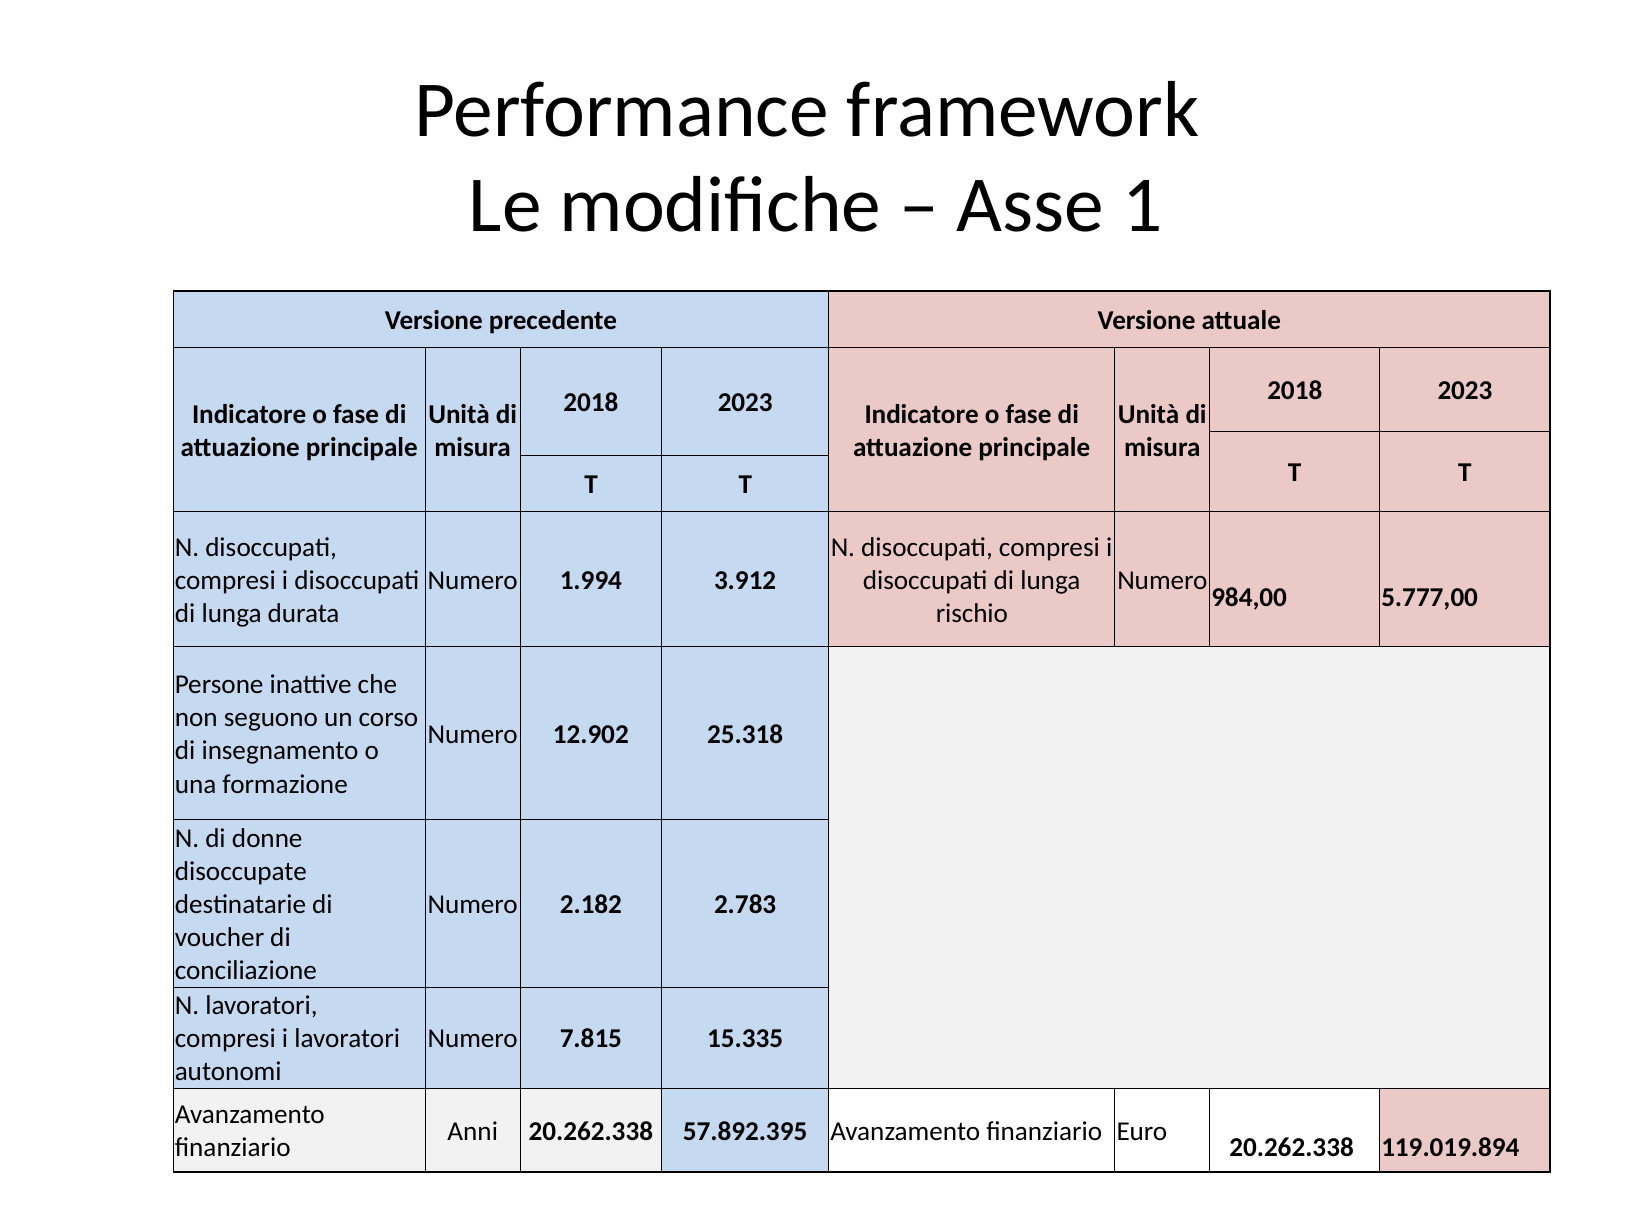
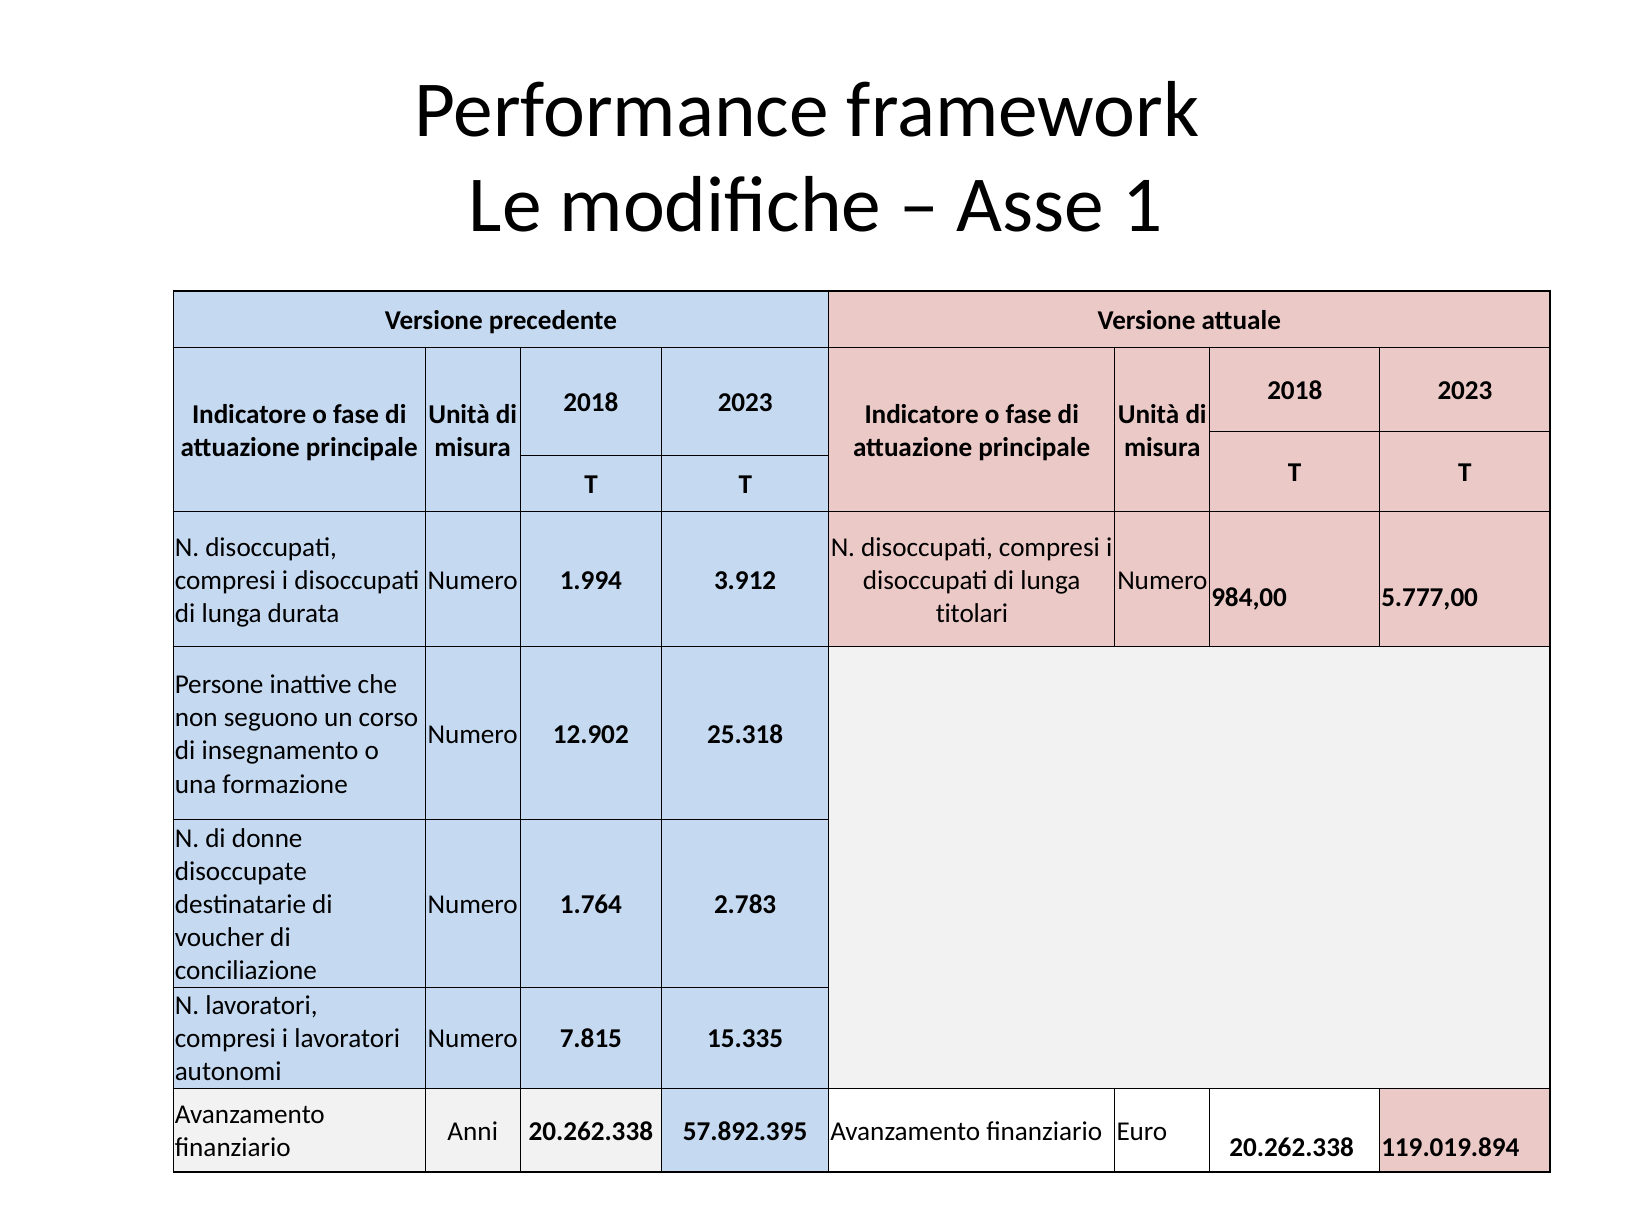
rischio: rischio -> titolari (972, 614)
2.182: 2.182 -> 1.764 (591, 905)
